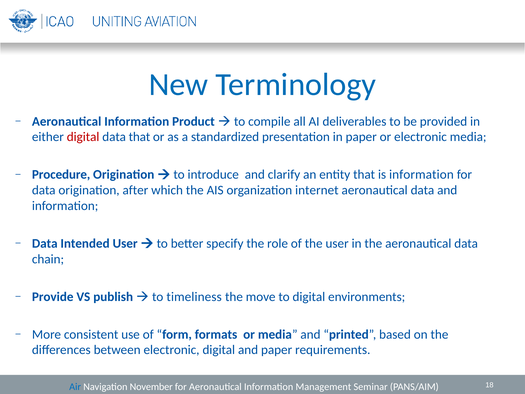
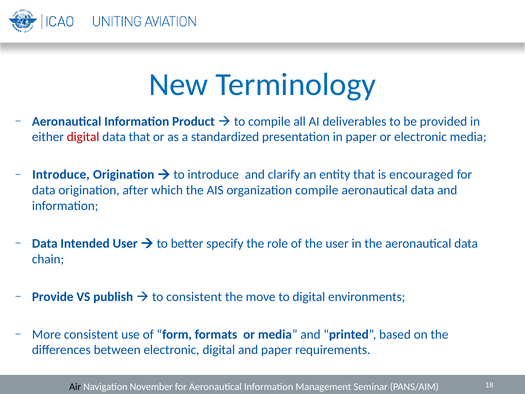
Procedure: Procedure -> Introduce (61, 175)
is information: information -> encouraged (421, 175)
organization internet: internet -> compile (317, 190)
to timeliness: timeliness -> consistent (194, 297)
Air colour: blue -> black (75, 387)
